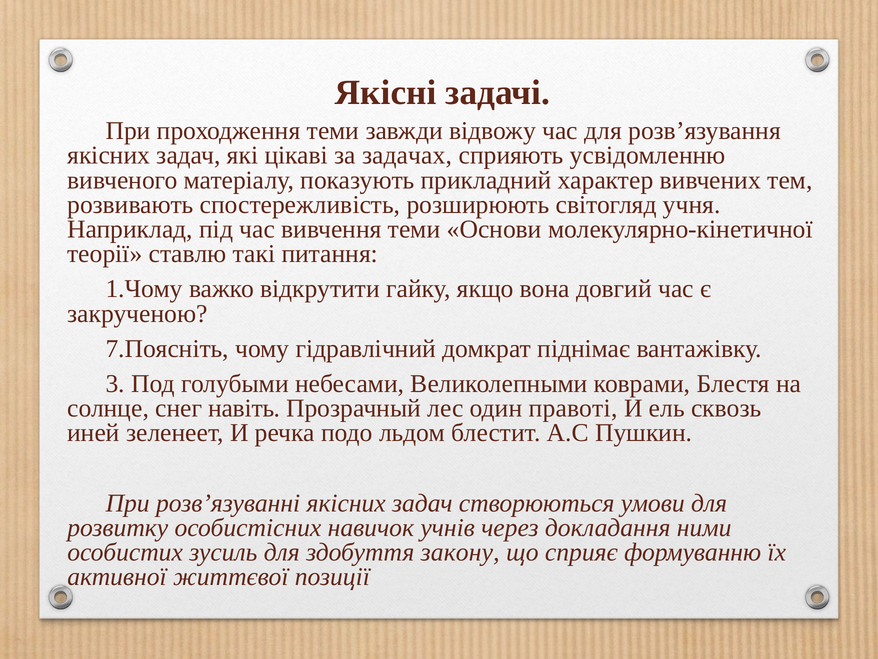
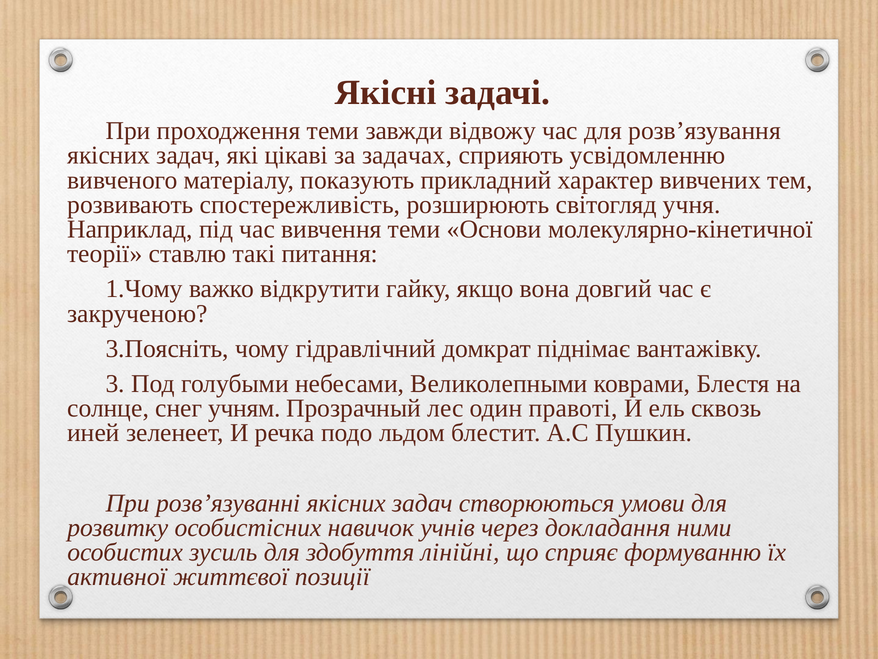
7.Поясніть: 7.Поясніть -> 3.Поясніть (167, 348)
навіть: навіть -> учням (244, 408)
закону: закону -> лінійні (460, 552)
